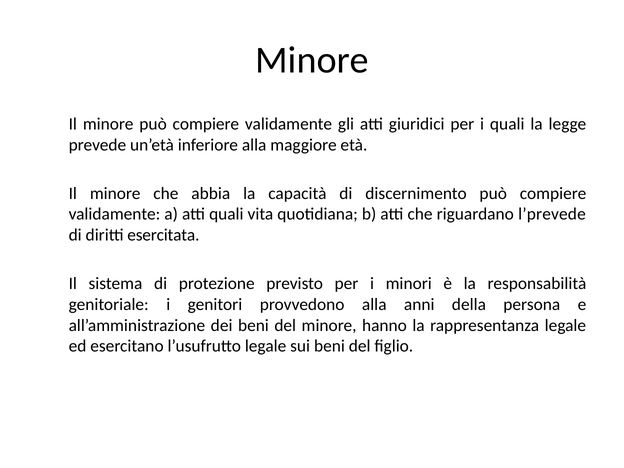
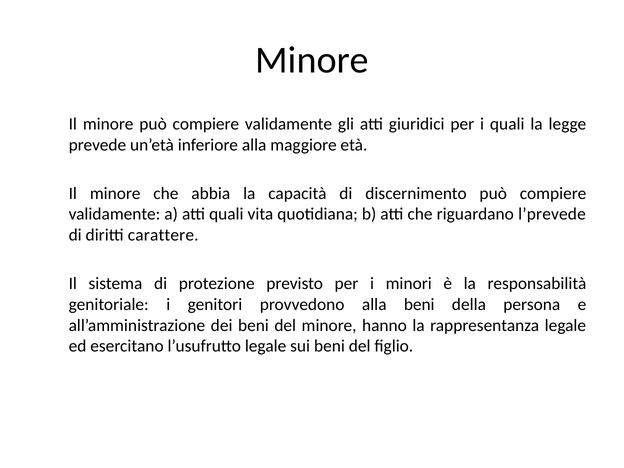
esercitata: esercitata -> carattere (163, 235)
alla anni: anni -> beni (419, 304)
